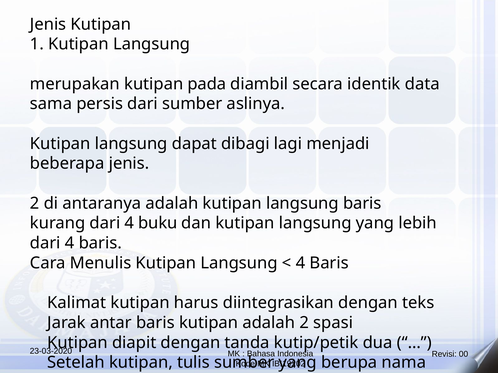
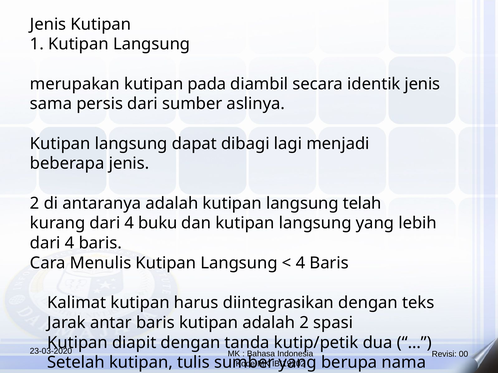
identik data: data -> jenis (422, 84)
langsung baris: baris -> telah (362, 204)
